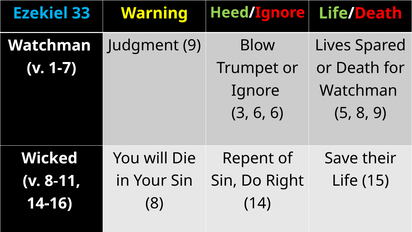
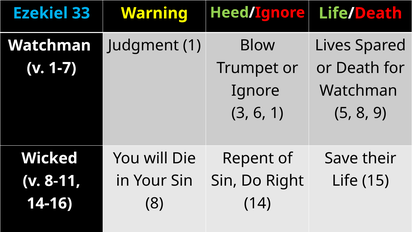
Judgment 9: 9 -> 1 (192, 45)
6 6: 6 -> 1 (277, 113)
